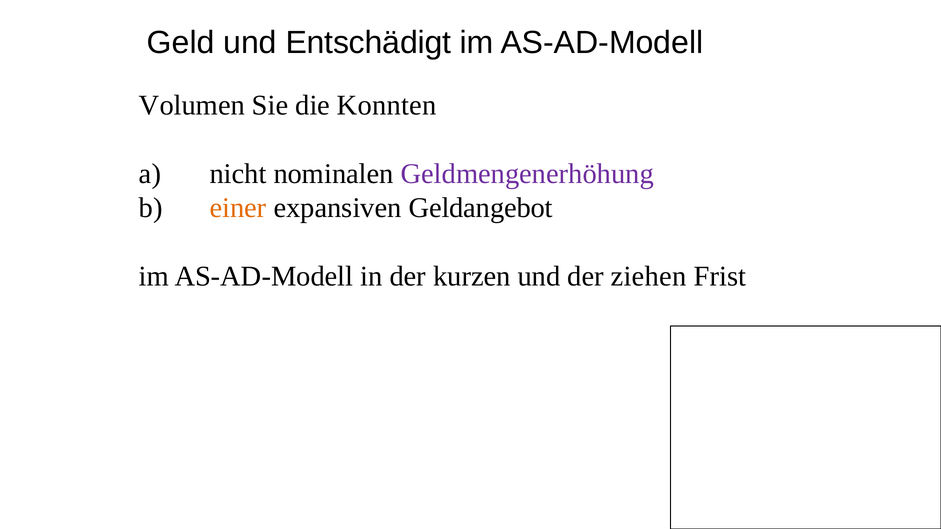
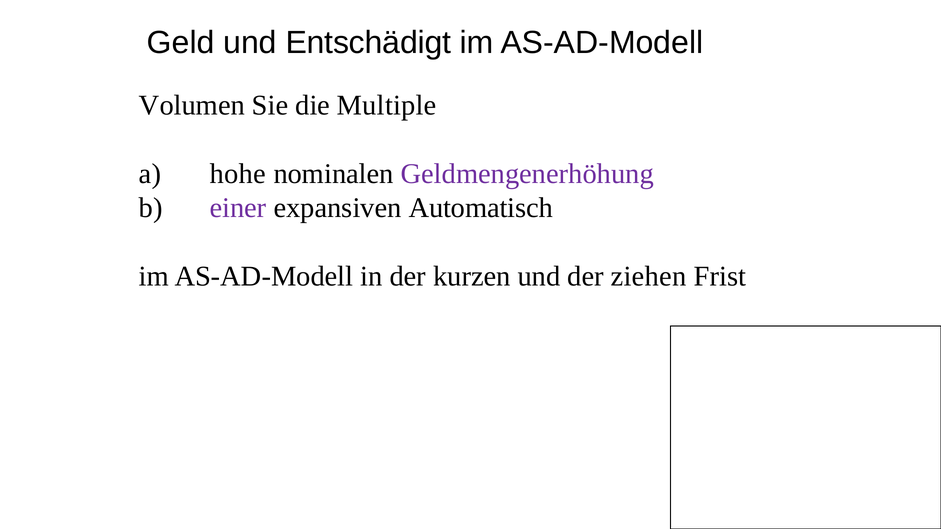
Konnten: Konnten -> Multiple (387, 105)
nicht: nicht -> hohe (238, 174)
einer colour: orange -> purple (238, 208)
Geldangebot: Geldangebot -> Automatisch (481, 208)
